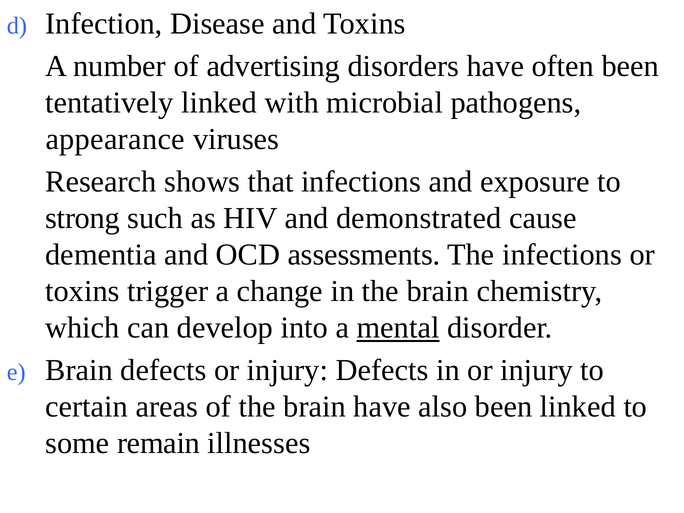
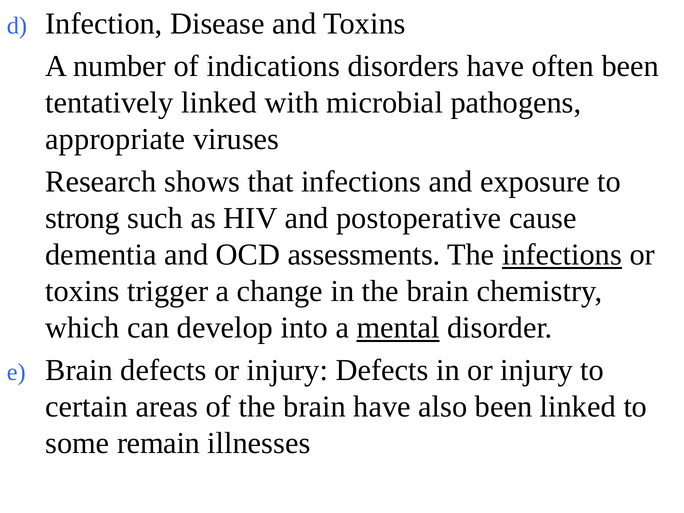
advertising: advertising -> indications (273, 66)
appearance: appearance -> appropriate (115, 139)
demonstrated: demonstrated -> postoperative (419, 218)
infections underline: none -> present (562, 255)
